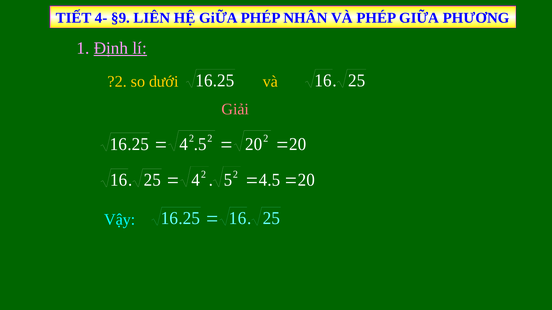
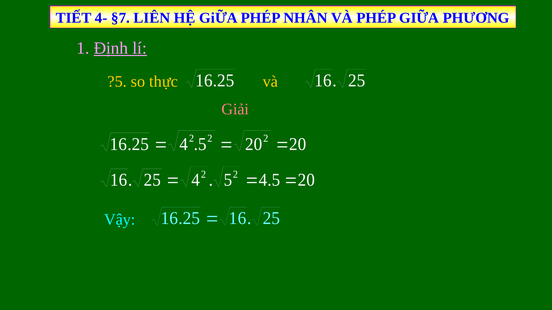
§9: §9 -> §7 (121, 18)
?2: ?2 -> ?5 (117, 82)
dưới: dưới -> thực (164, 82)
